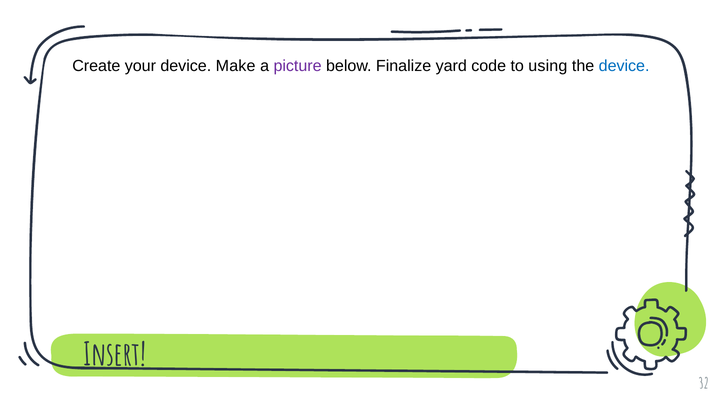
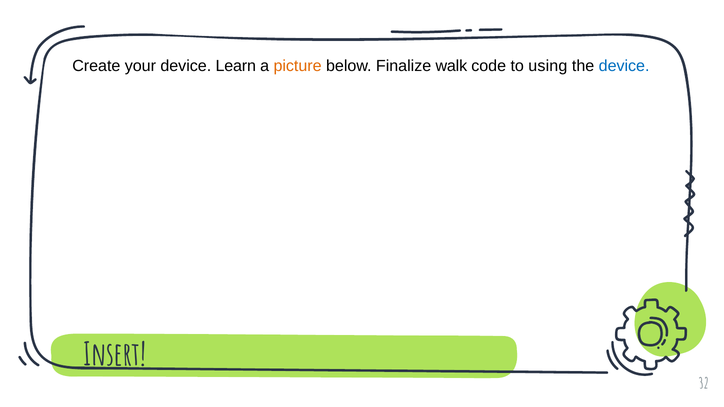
Make: Make -> Learn (236, 66)
picture colour: purple -> orange (298, 66)
yard: yard -> walk (451, 66)
